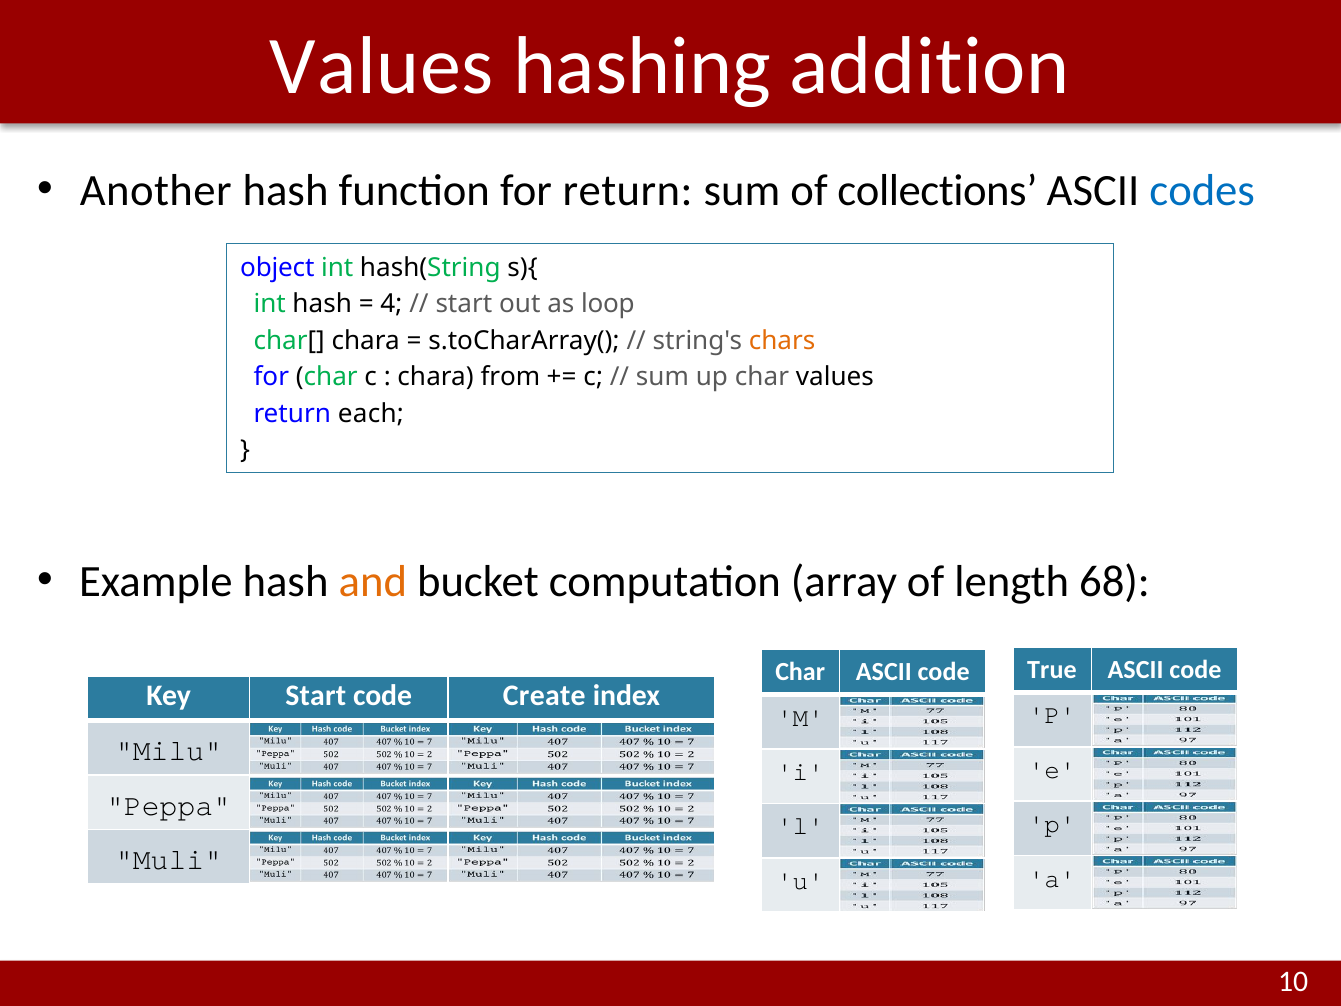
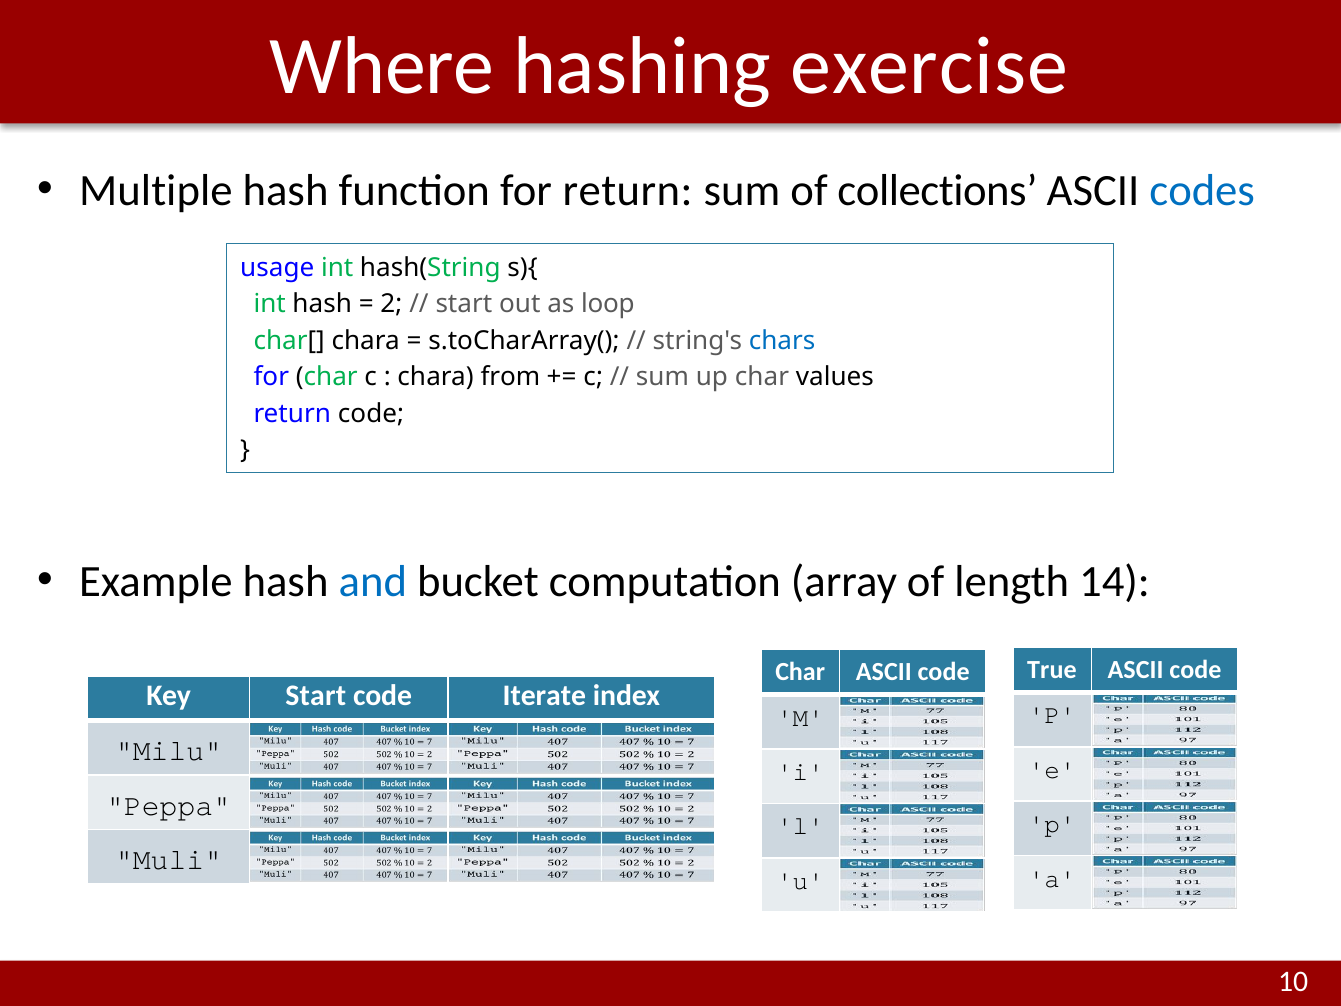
Values: Values -> Where (382, 66)
addition: addition -> exercise (929, 66)
Another: Another -> Multiple (156, 190)
object: object -> usage (277, 267)
4: 4 -> 2 (391, 304)
chars colour: orange -> blue (782, 340)
return each: each -> code (371, 413)
and colour: orange -> blue (373, 582)
68: 68 -> 14 (1115, 582)
Create: Create -> Iterate (544, 696)
